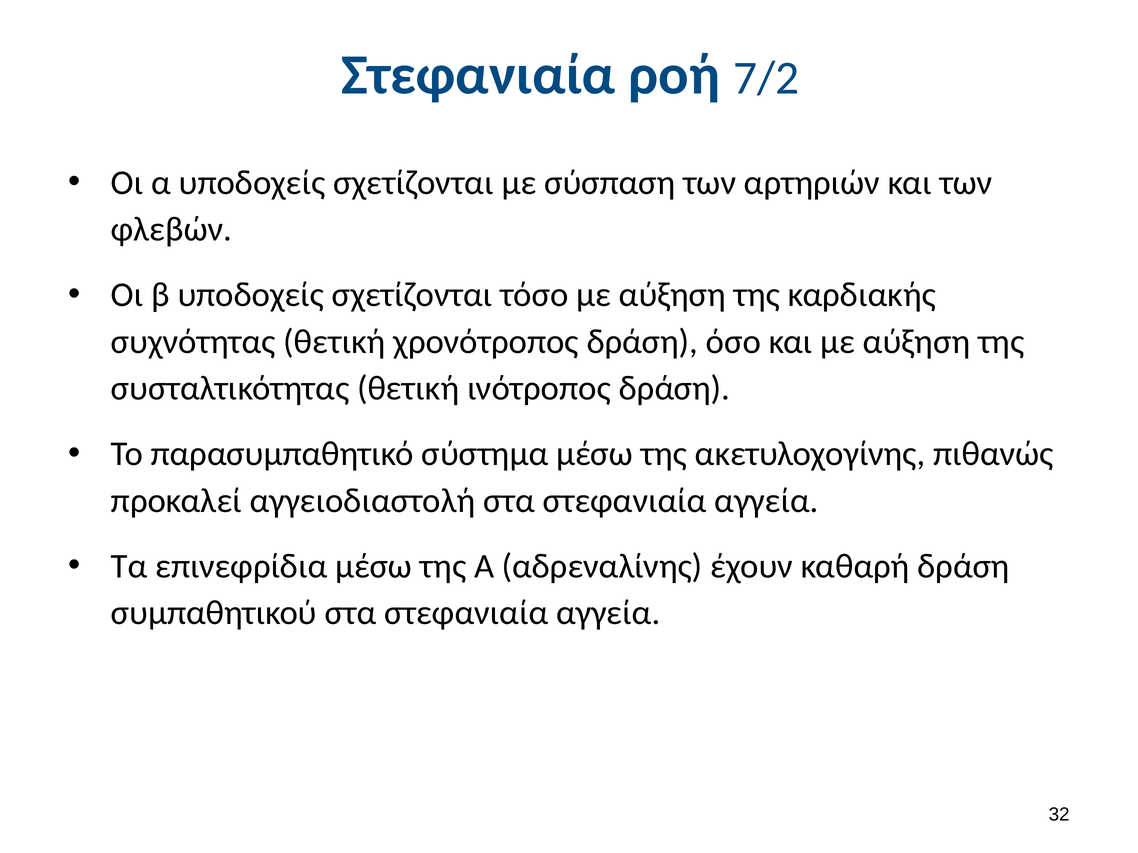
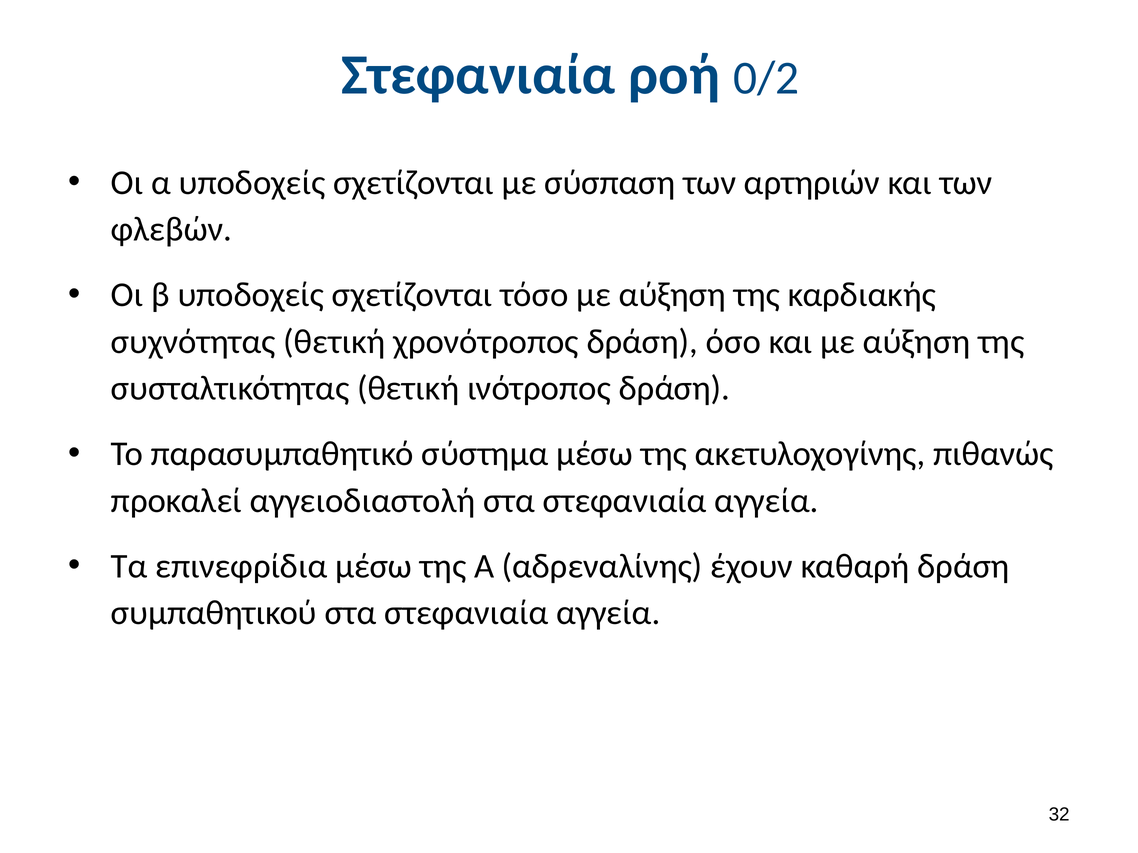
7/2: 7/2 -> 0/2 (766, 78)
